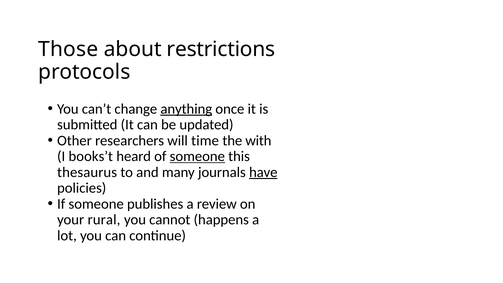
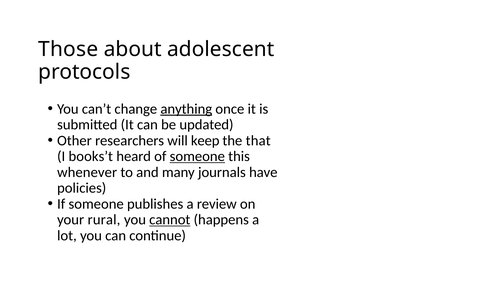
restrictions: restrictions -> adolescent (221, 49)
time: time -> keep (205, 141)
with: with -> that (258, 141)
thesaurus: thesaurus -> whenever (87, 172)
have underline: present -> none (263, 172)
cannot underline: none -> present (170, 220)
